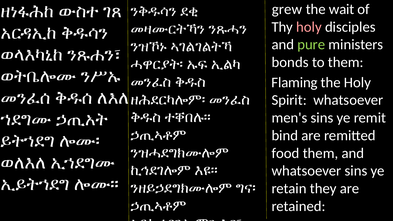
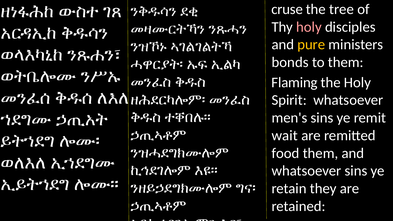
grew: grew -> cruse (287, 9)
wait: wait -> tree (342, 9)
pure colour: light green -> yellow (311, 45)
bind: bind -> wait (285, 136)
